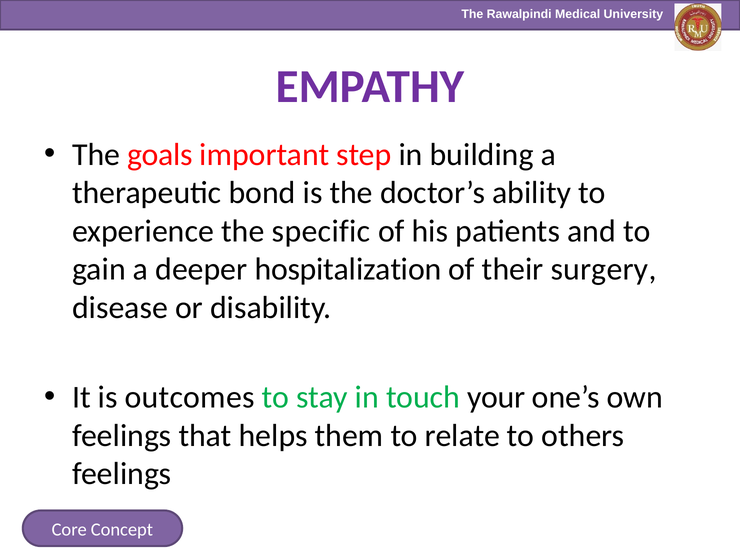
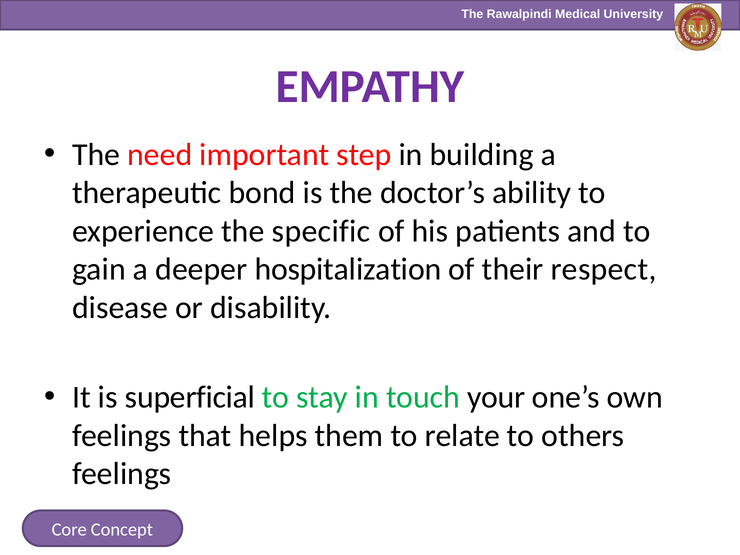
goals: goals -> need (160, 155)
surgery: surgery -> respect (604, 269)
outcomes: outcomes -> superficial (190, 397)
